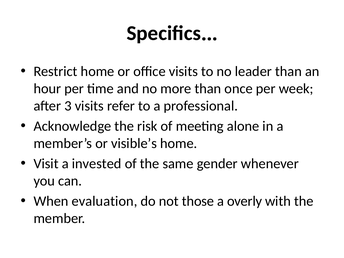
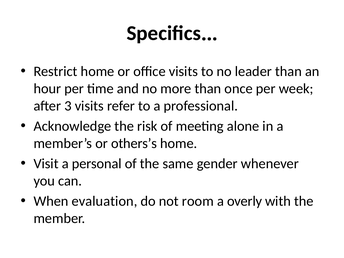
visible’s: visible’s -> others’s (134, 143)
invested: invested -> personal (97, 164)
those: those -> room (198, 201)
